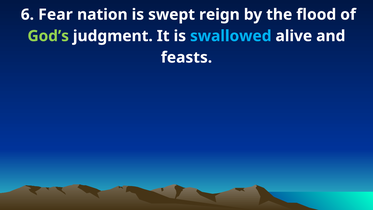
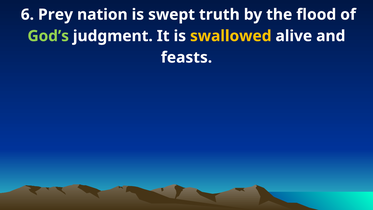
Fear: Fear -> Prey (56, 15)
reign: reign -> truth (219, 15)
swallowed colour: light blue -> yellow (231, 36)
